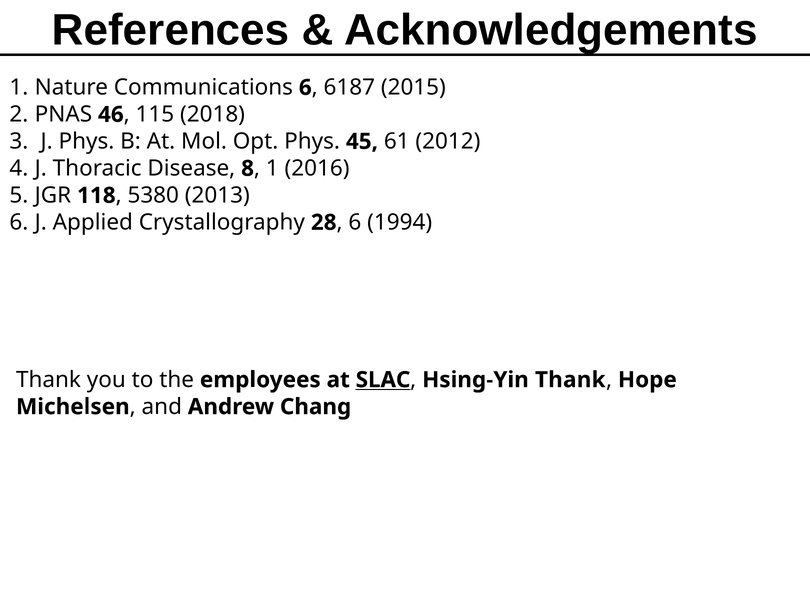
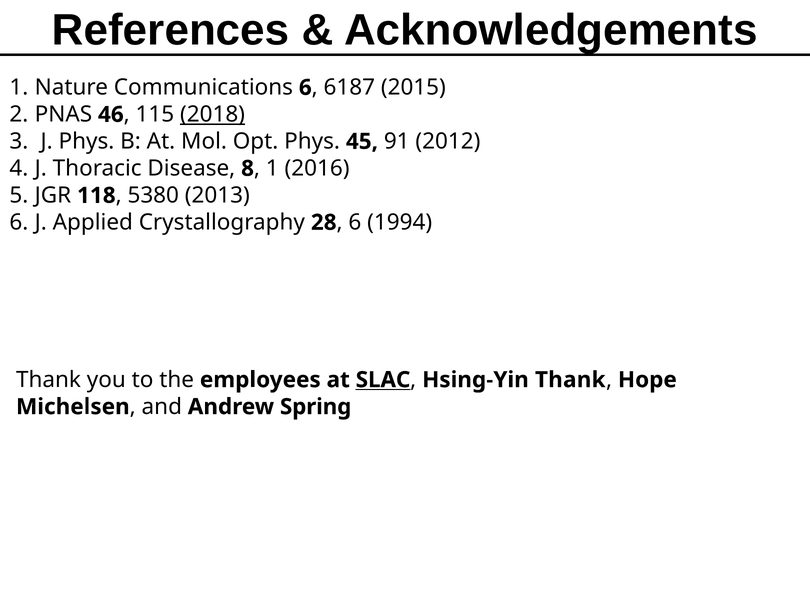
2018 underline: none -> present (213, 115)
61: 61 -> 91 (397, 142)
Chang: Chang -> Spring (316, 407)
